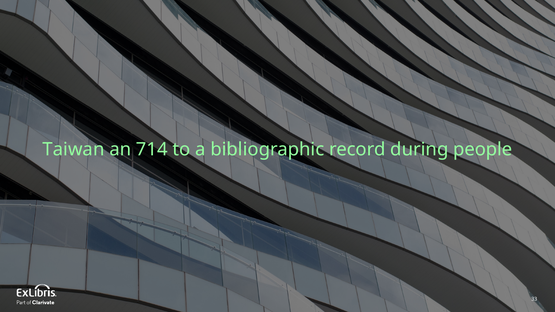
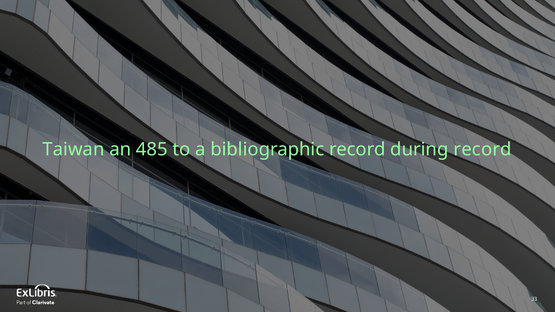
714: 714 -> 485 (152, 150)
during people: people -> record (483, 150)
